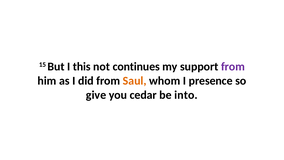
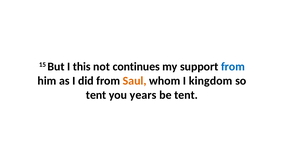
from colour: purple -> blue (233, 66)
presence: presence -> kingdom (211, 81)
give: give -> tent (96, 95)
cedar: cedar -> years (143, 95)
be into: into -> tent (186, 95)
